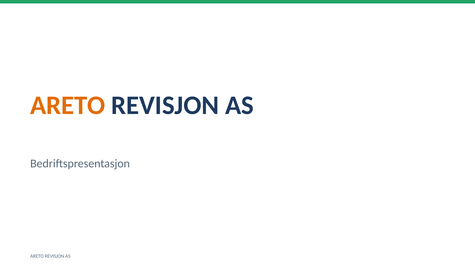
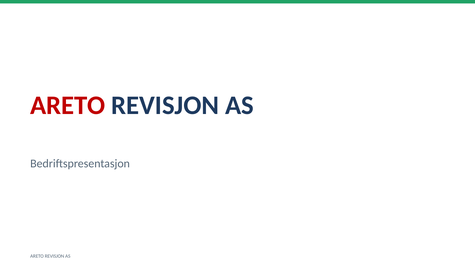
ARETO colour: orange -> red (68, 105)
